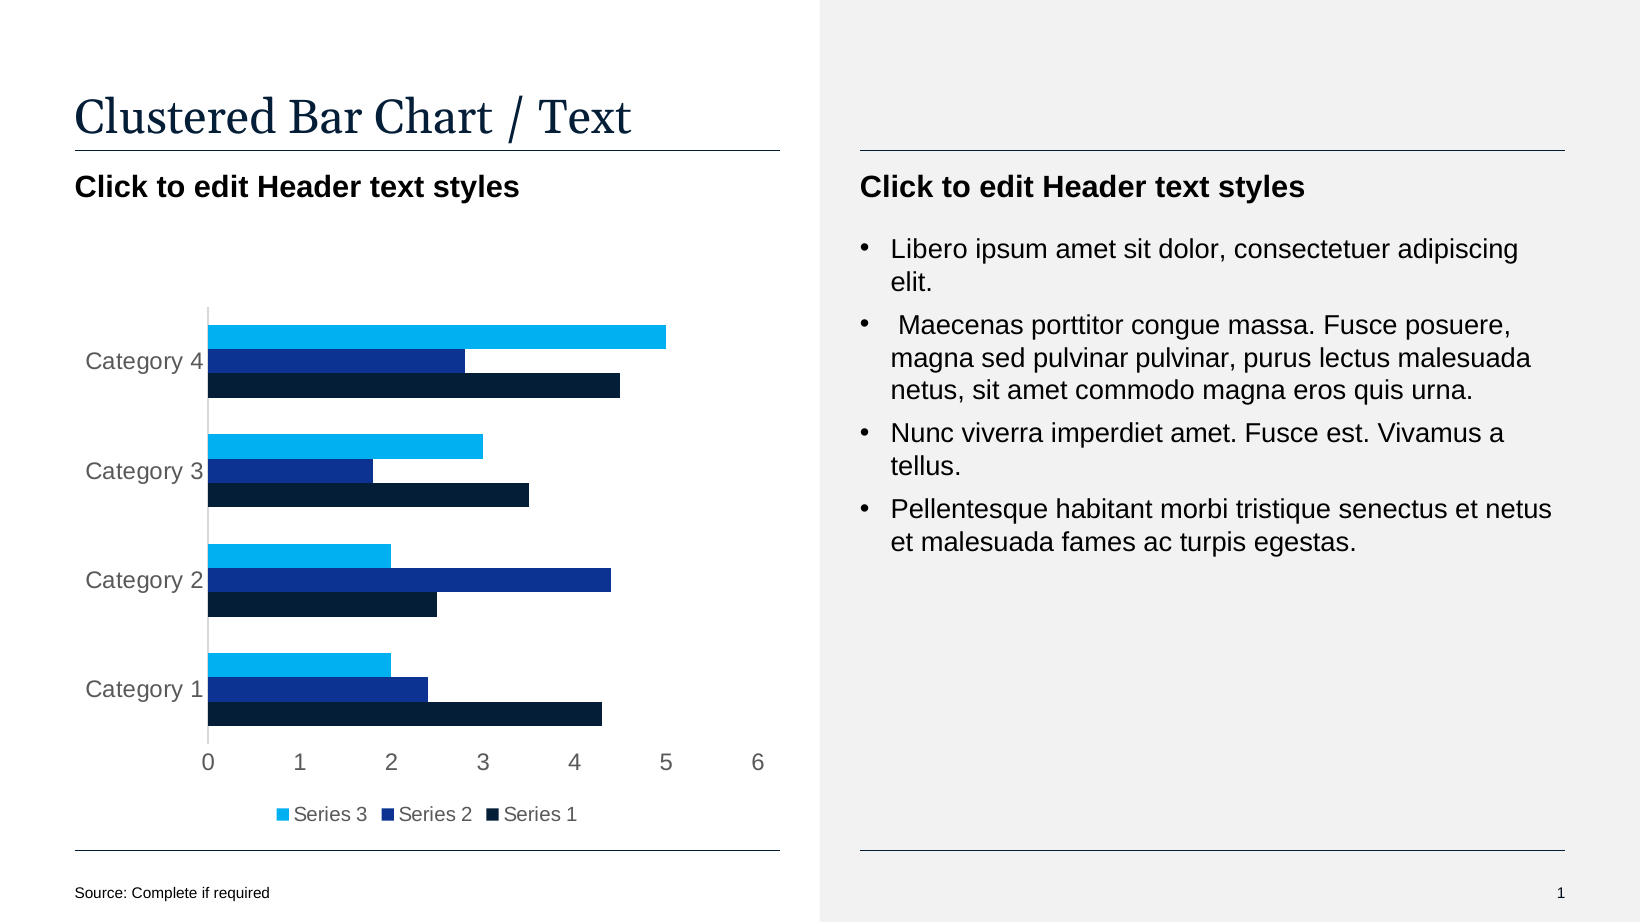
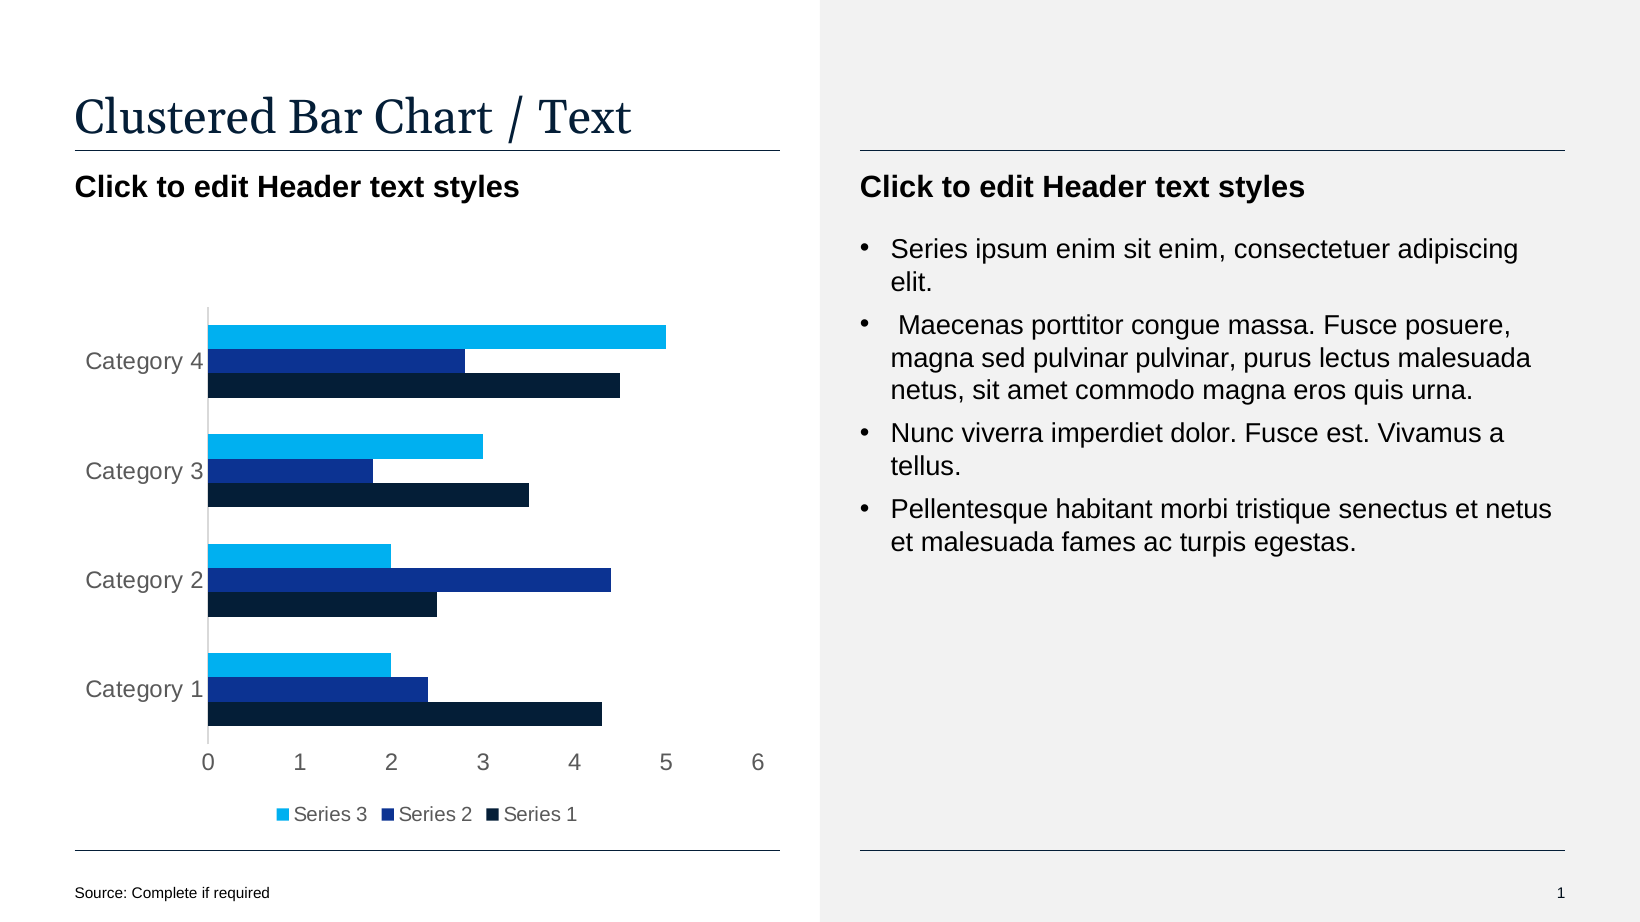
Libero: Libero -> Series (929, 250)
ipsum amet: amet -> enim (1086, 250)
sit dolor: dolor -> enim (1192, 250)
imperdiet amet: amet -> dolor (1204, 434)
